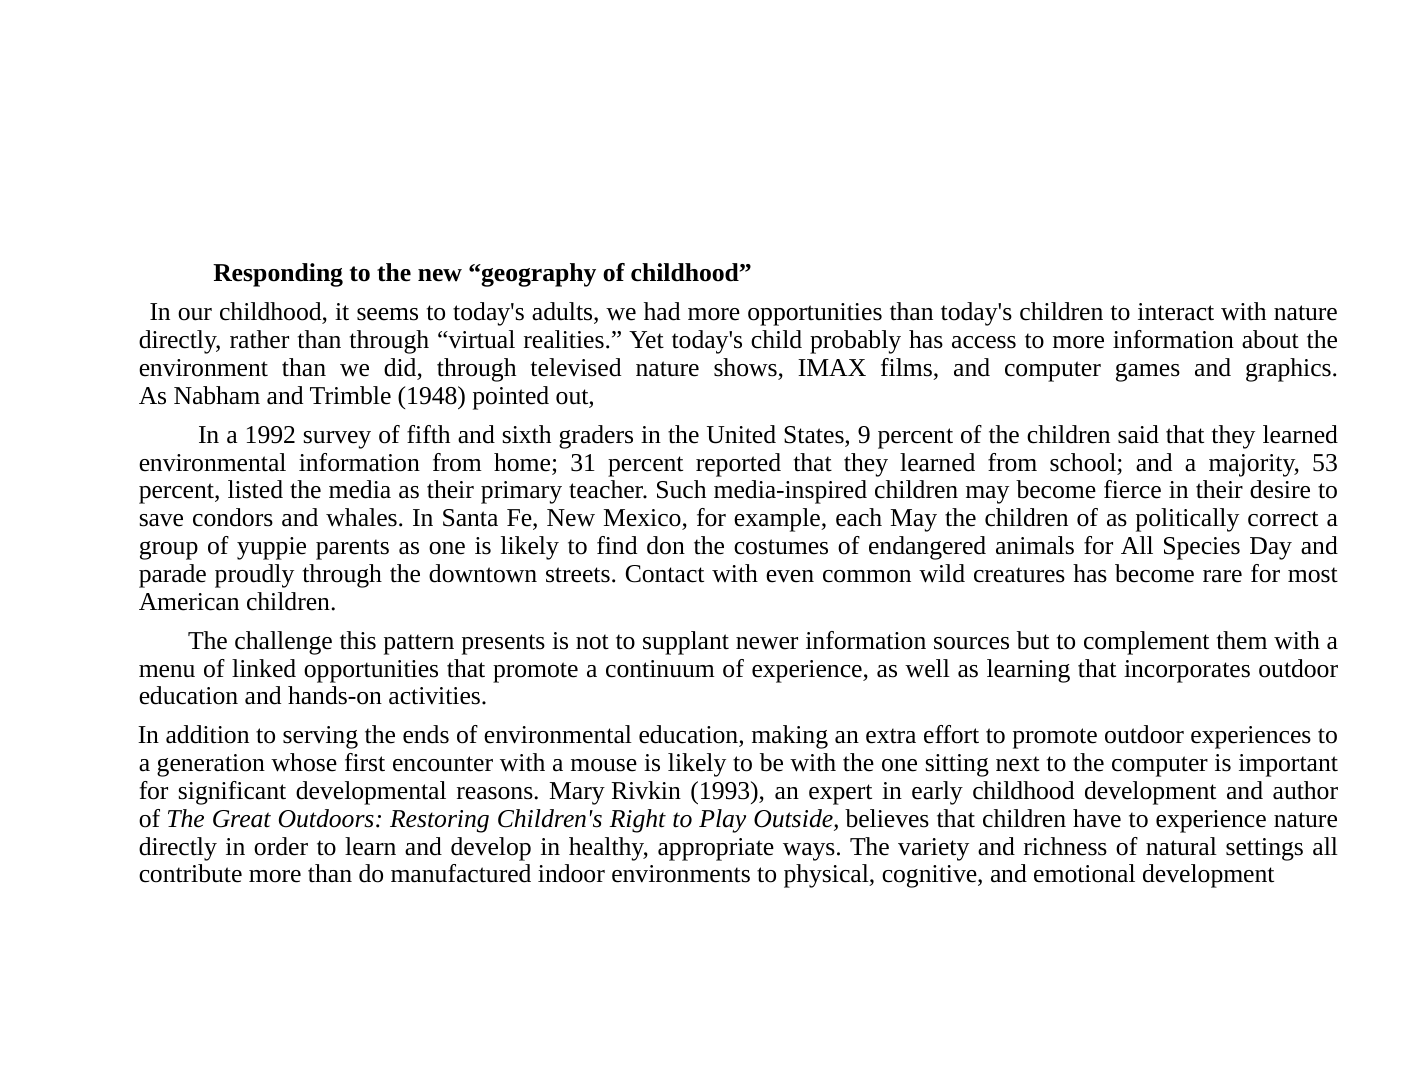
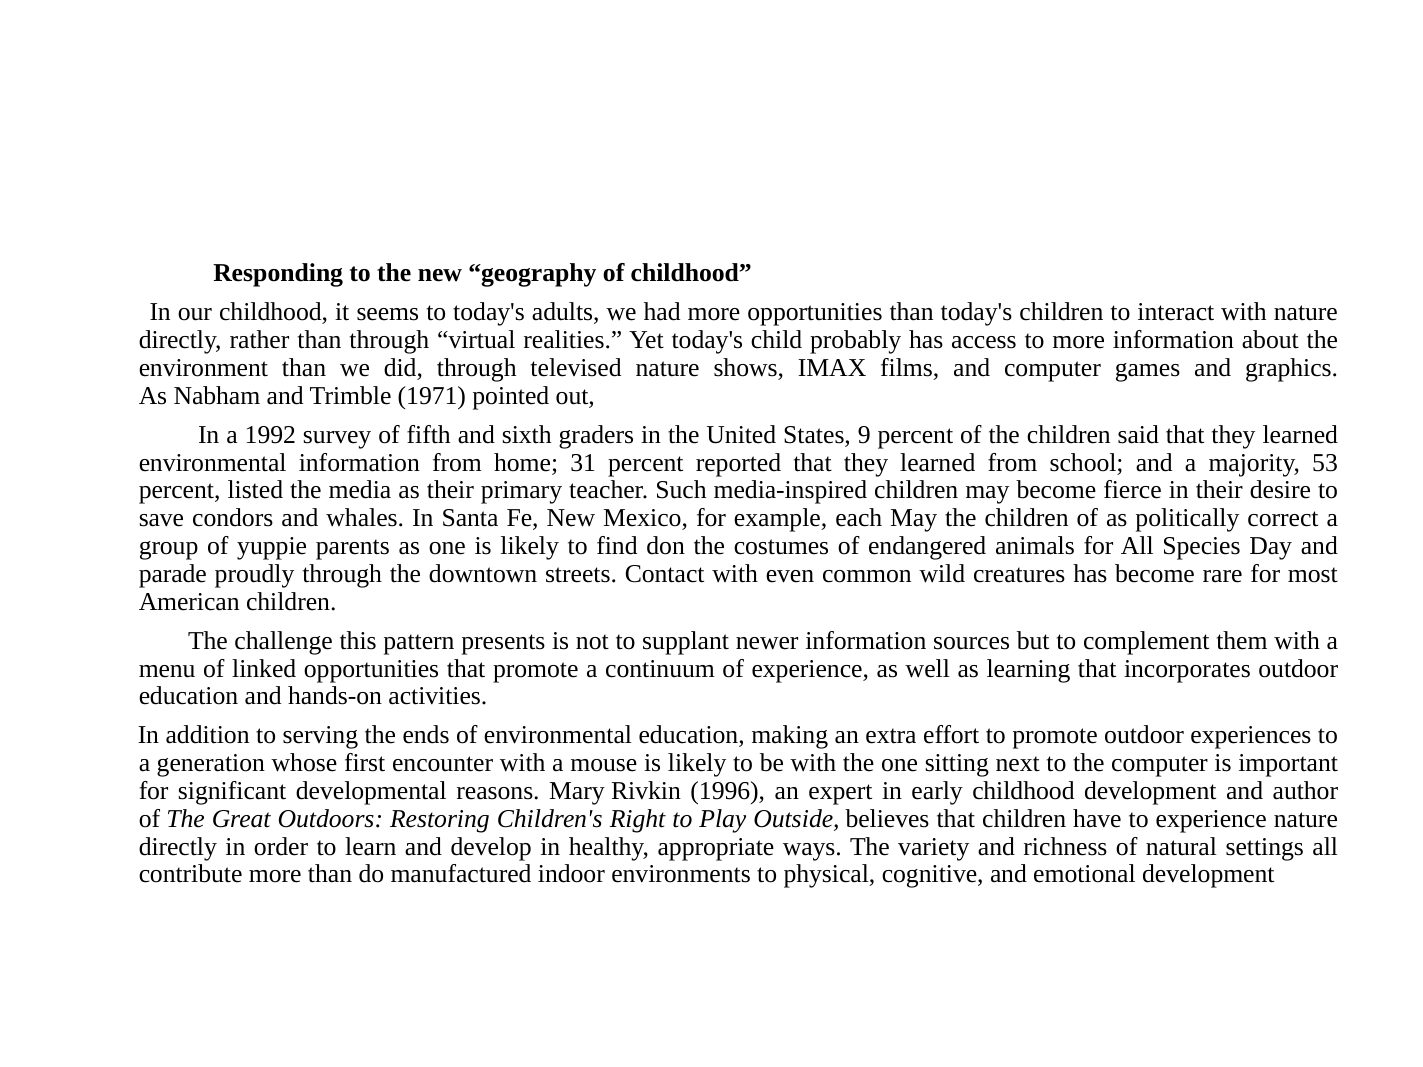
1948: 1948 -> 1971 (432, 396)
1993: 1993 -> 1996 (728, 791)
